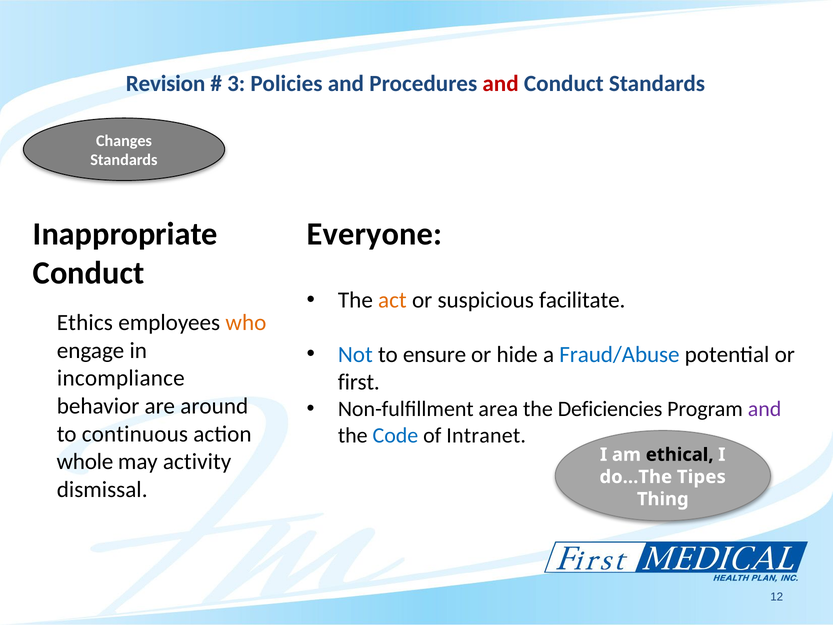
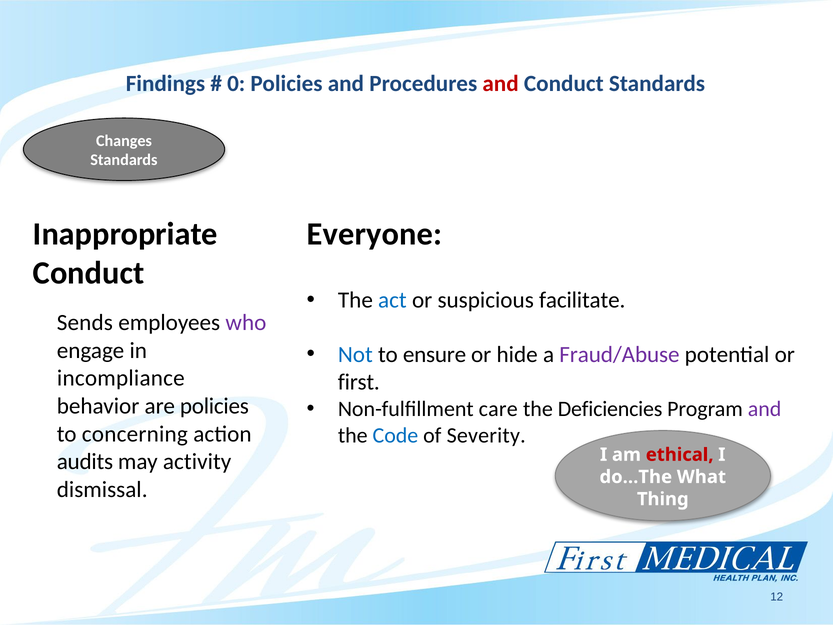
Revision: Revision -> Findings (165, 84)
3: 3 -> 0 (236, 84)
act colour: orange -> blue (392, 300)
Ethics: Ethics -> Sends (85, 323)
who colour: orange -> purple (246, 323)
Fraud/Abuse colour: blue -> purple (619, 354)
are around: around -> policies (214, 406)
area: area -> care (498, 409)
continuous: continuous -> concerning (135, 434)
Intranet: Intranet -> Severity (486, 435)
ethical colour: black -> red (680, 455)
whole: whole -> audits (85, 461)
Tipes: Tipes -> What (701, 477)
